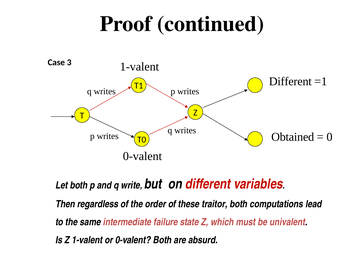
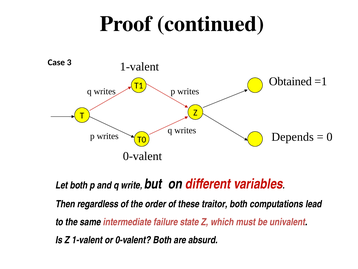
Different: Different -> Obtained (290, 81)
Obtained: Obtained -> Depends (293, 137)
